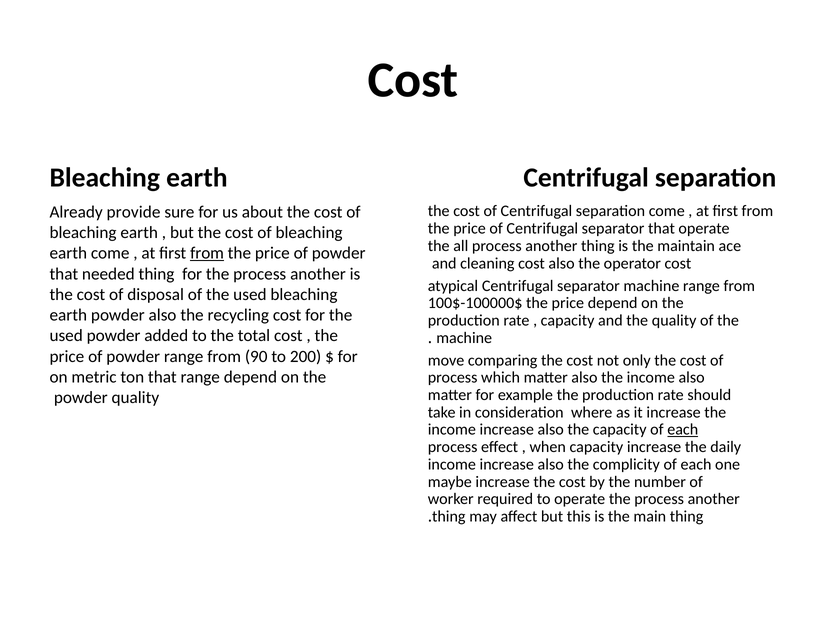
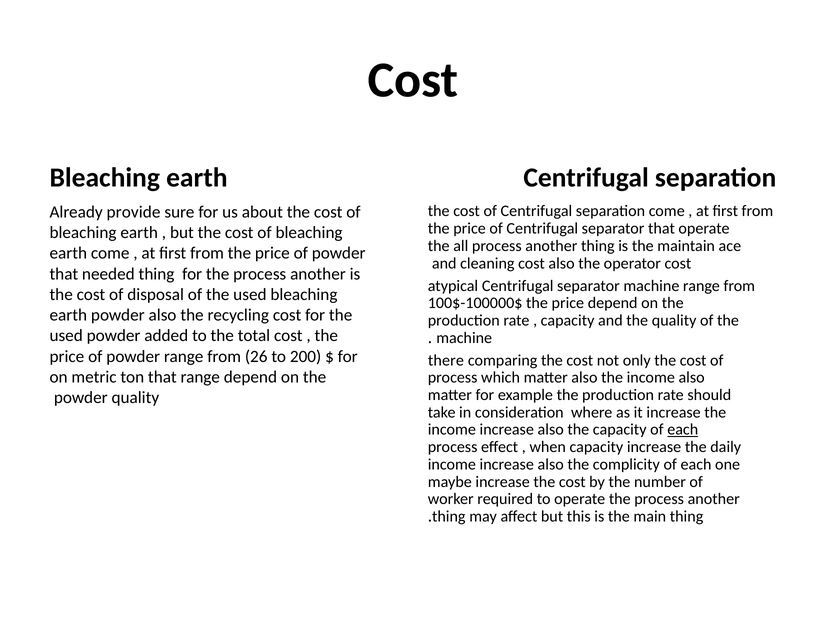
from underline: present -> none (207, 253)
90: 90 -> 26 (256, 357)
move: move -> there (446, 361)
